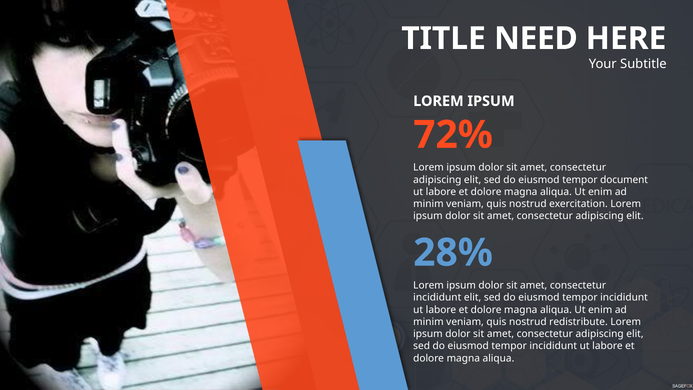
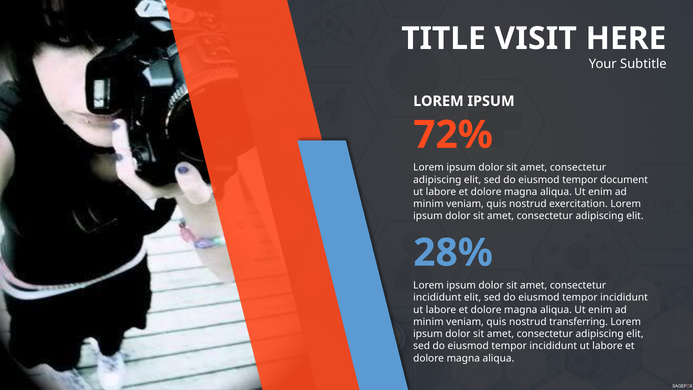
NEED: NEED -> VISIT (536, 38)
redistribute: redistribute -> transferring (579, 322)
